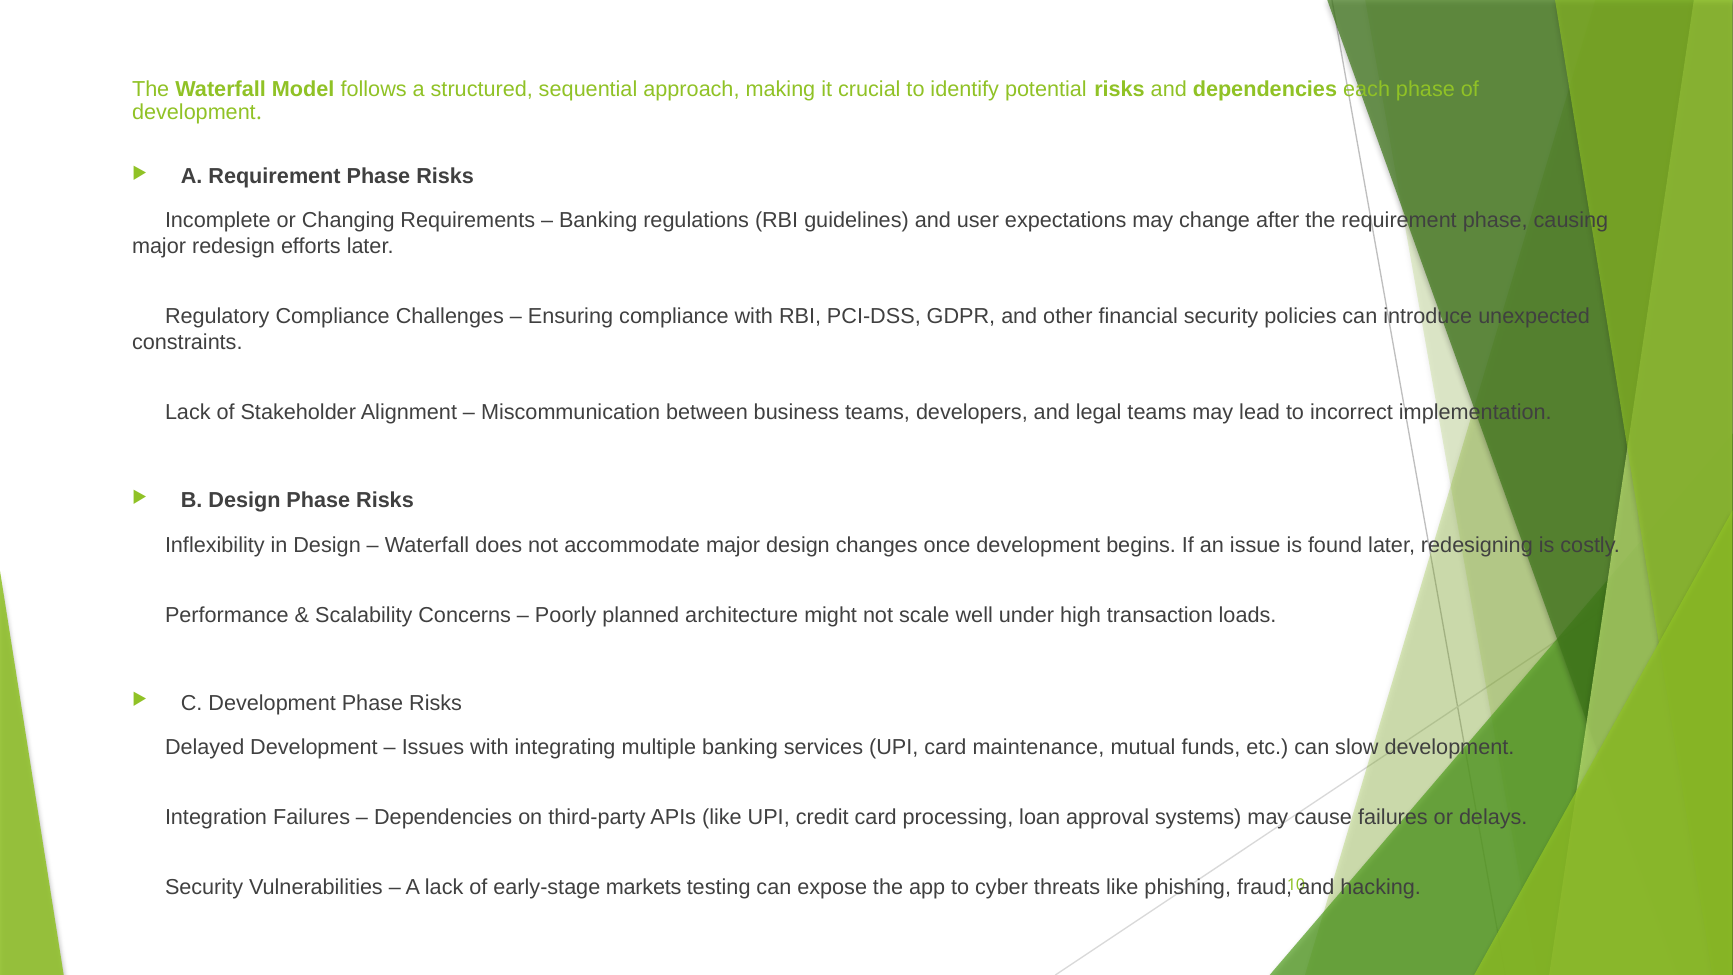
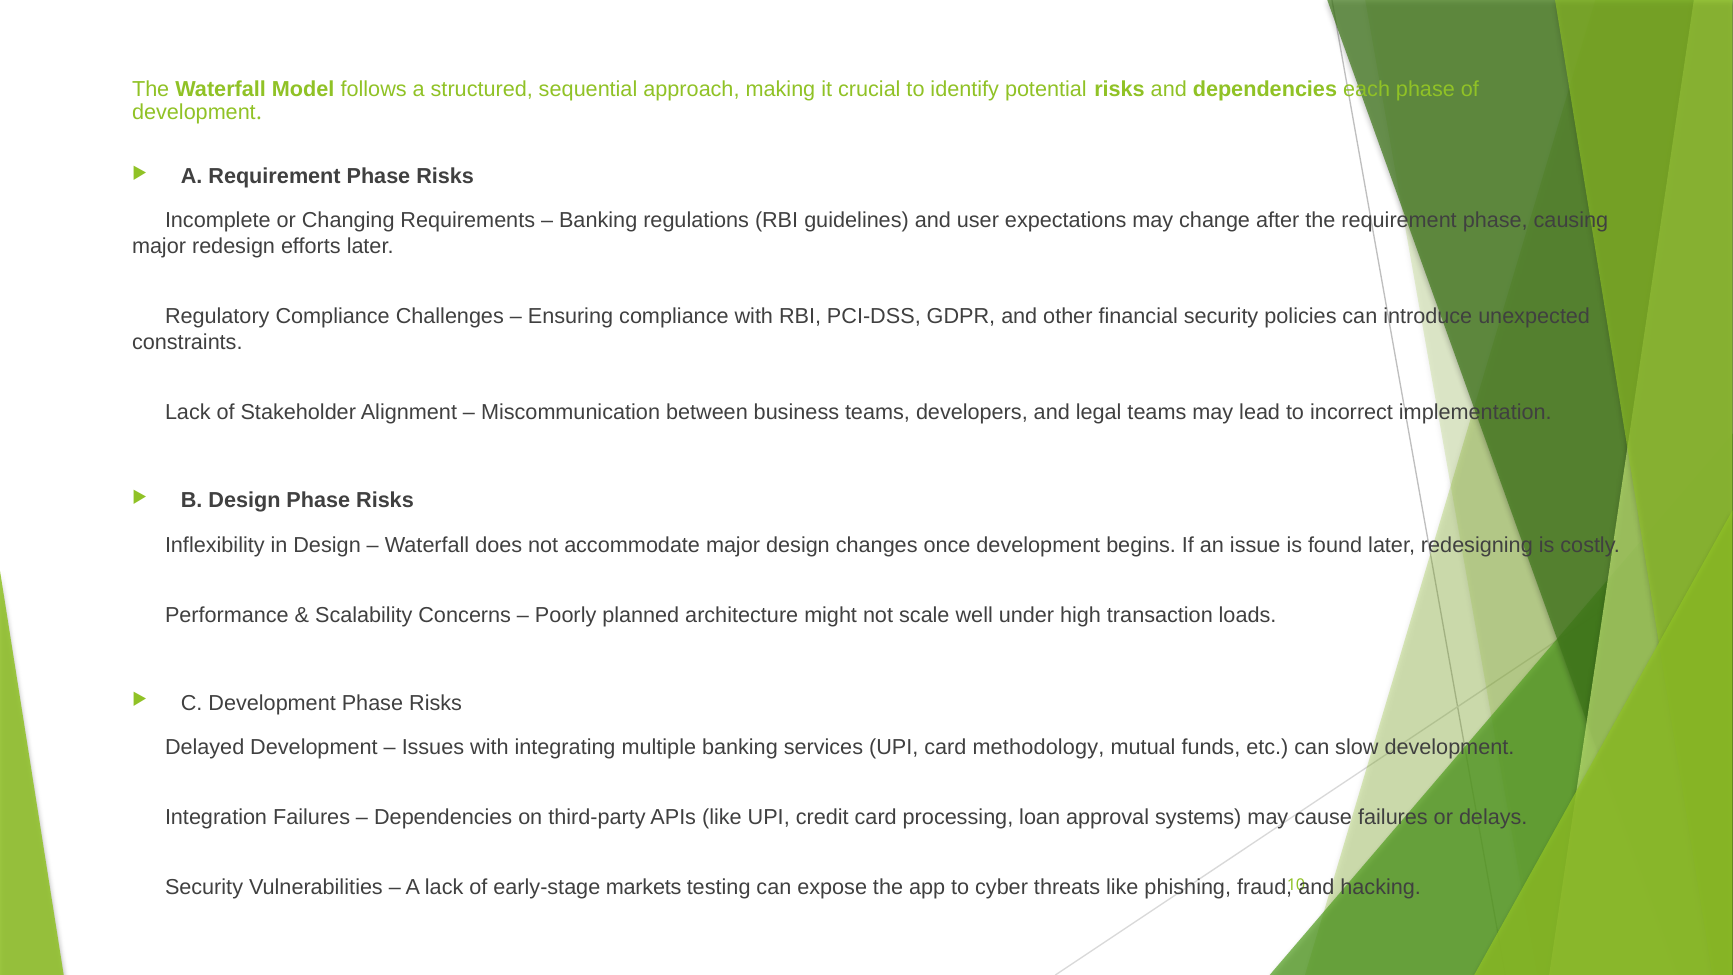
maintenance: maintenance -> methodology (1038, 747)
